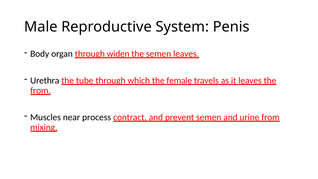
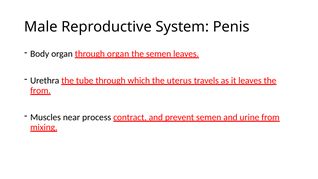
through widen: widen -> organ (118, 54)
female: female -> uterus (179, 80)
